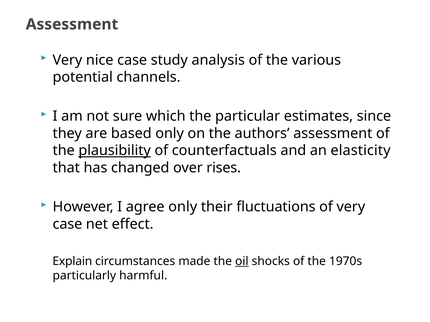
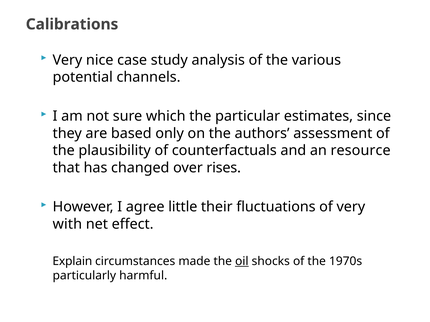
Assessment: Assessment -> Calibrations (72, 24)
plausibility underline: present -> none (115, 151)
elasticity: elasticity -> resource (361, 151)
agree only: only -> little (183, 207)
case: case -> with (67, 224)
